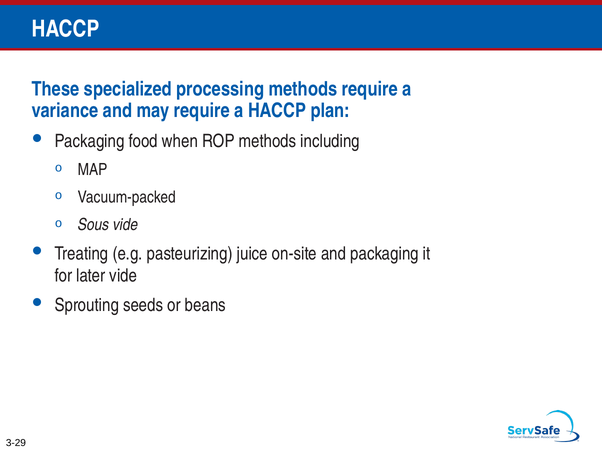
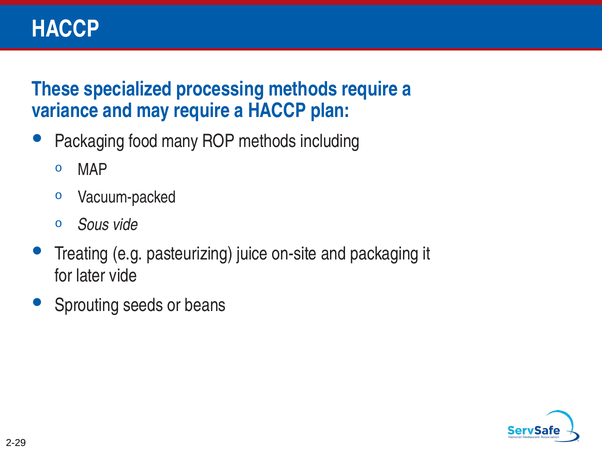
when: when -> many (180, 141)
3-29: 3-29 -> 2-29 (16, 443)
